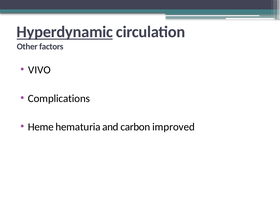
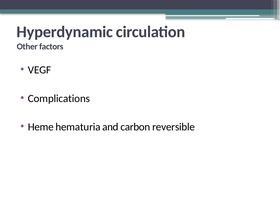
Hyperdynamic underline: present -> none (65, 32)
VIVO: VIVO -> VEGF (40, 70)
improved: improved -> reversible (174, 127)
